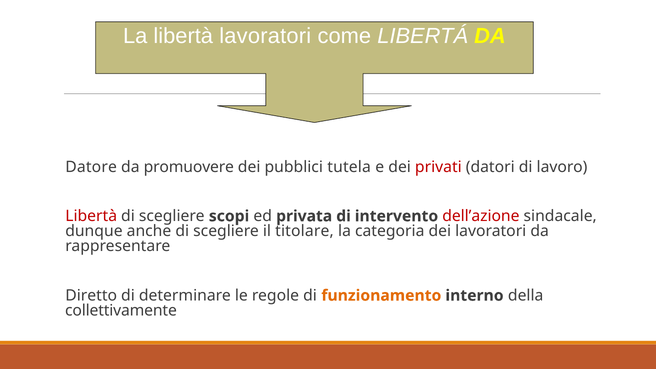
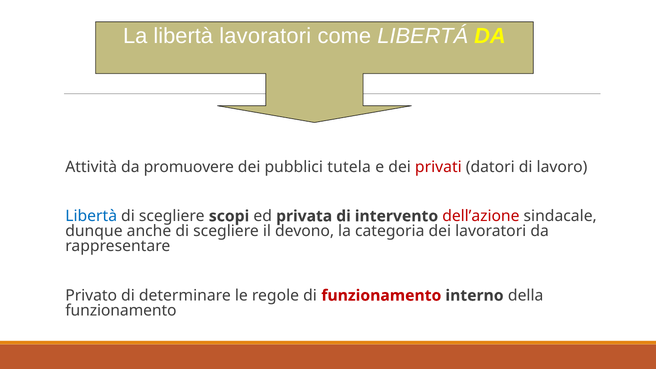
Datore: Datore -> Attività (91, 167)
Libertà colour: red -> blue (91, 216)
titolare: titolare -> devono (305, 231)
Diretto: Diretto -> Privato (91, 296)
funzionamento colour: orange -> red (381, 296)
collettivamente: collettivamente -> funzionamento (121, 311)
